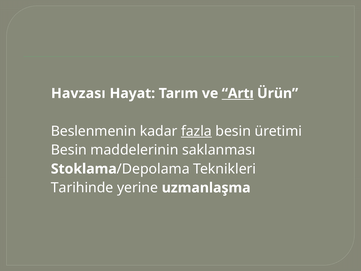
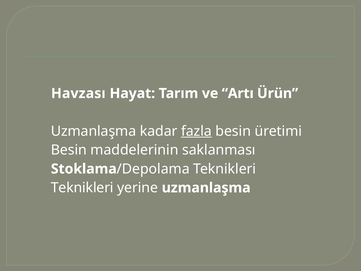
Artı underline: present -> none (238, 93)
Beslenmenin: Beslenmenin -> Uzmanlaşma (94, 131)
Tarihinde: Tarihinde -> Teknikleri (82, 188)
